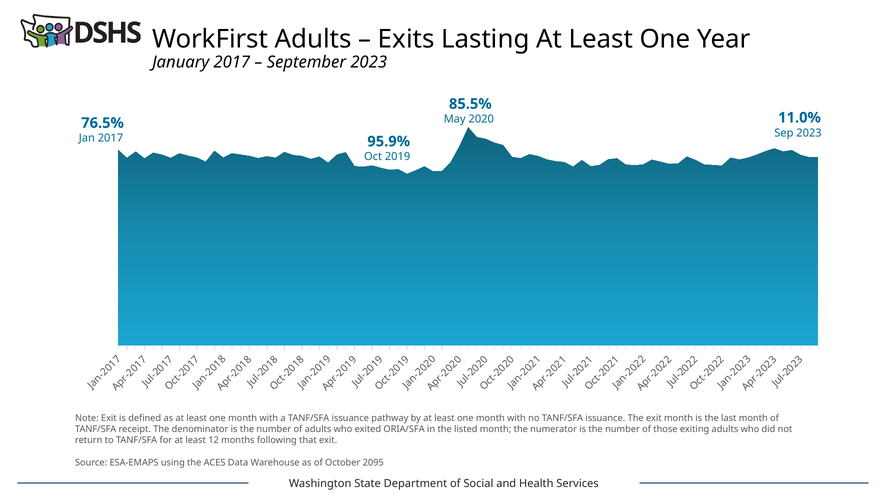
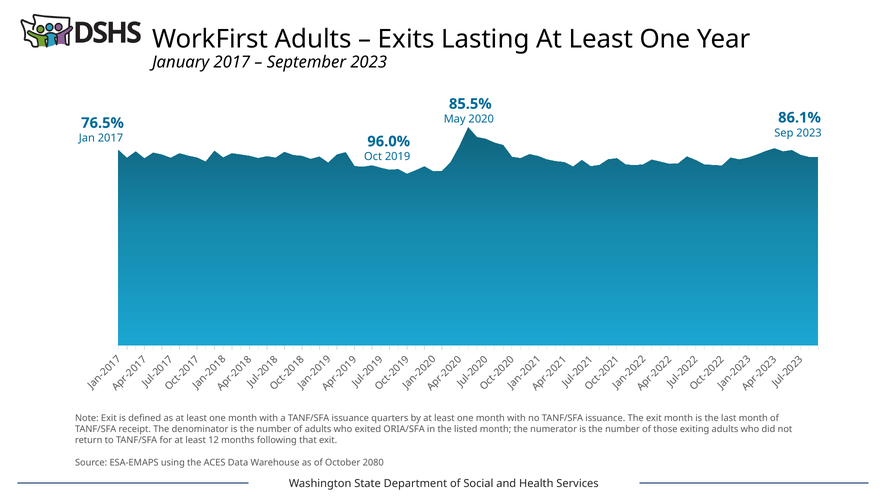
11.0%: 11.0% -> 86.1% (799, 117)
95.9%: 95.9% -> 96.0% (389, 141)
pathway: pathway -> quarters (390, 418)
2095: 2095 -> 2080 (373, 462)
